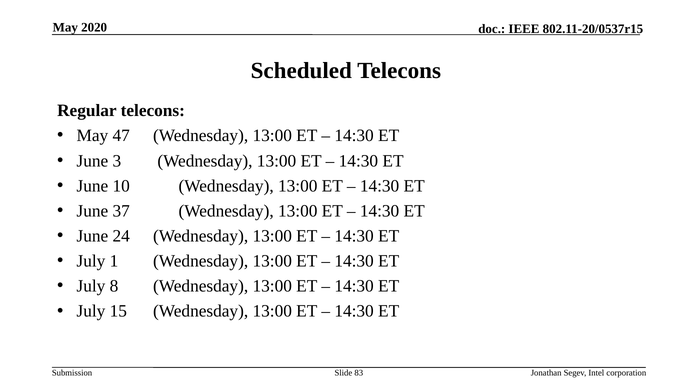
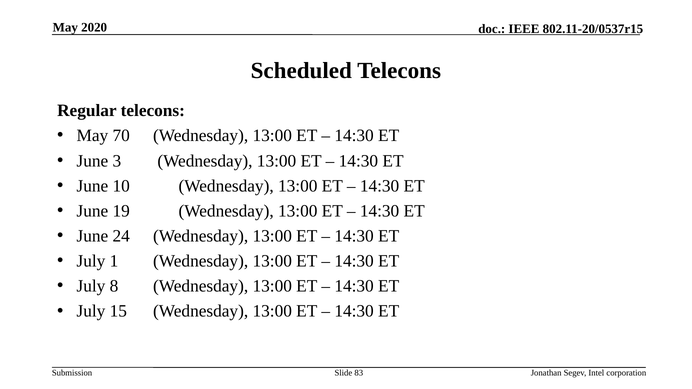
47: 47 -> 70 (121, 136)
37: 37 -> 19 (121, 211)
